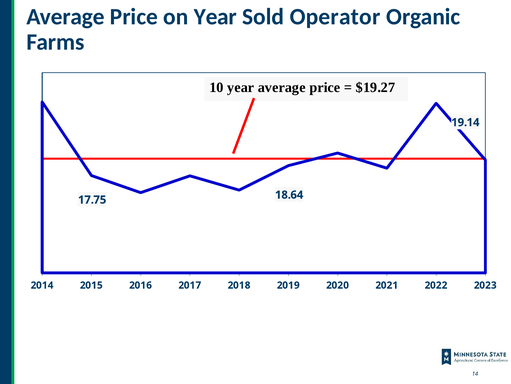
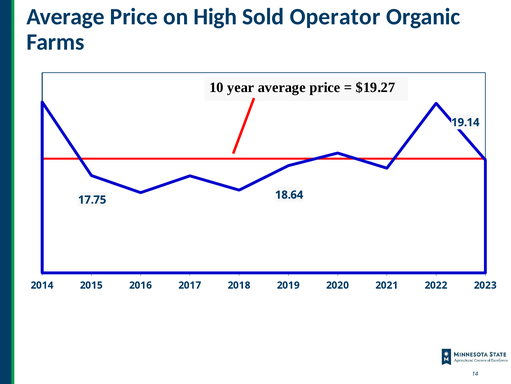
on Year: Year -> High (215, 17)
